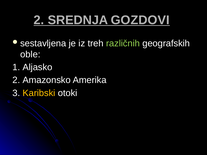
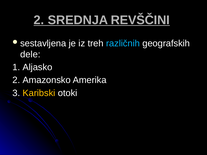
GOZDOVI: GOZDOVI -> REVŠČINI (140, 20)
različnih colour: light green -> light blue (123, 43)
oble: oble -> dele (30, 54)
